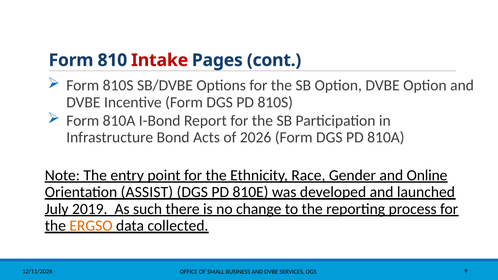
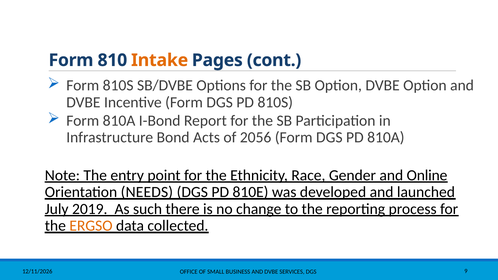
Intake colour: red -> orange (160, 60)
2026: 2026 -> 2056 (256, 138)
ASSIST: ASSIST -> NEEDS (147, 192)
